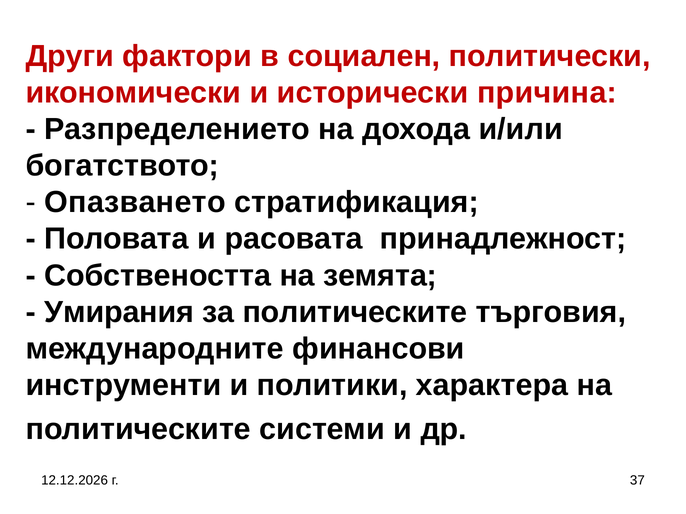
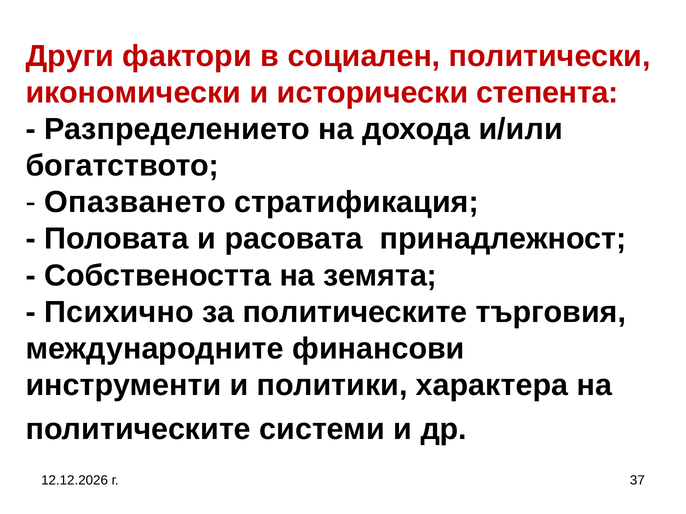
причина: причина -> степента (547, 93)
Умирания: Умирания -> Психично (119, 312)
